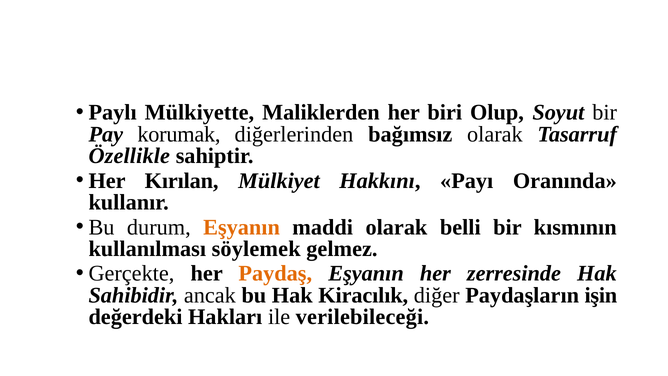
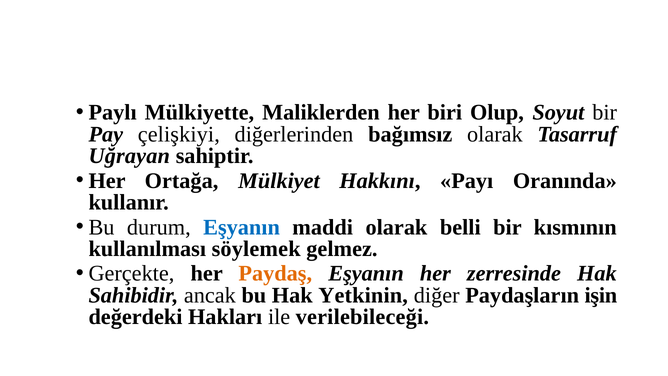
korumak: korumak -> çelişkiyi (179, 134)
Özellikle: Özellikle -> Uğrayan (129, 156)
Kırılan: Kırılan -> Ortağa (182, 181)
Eşyanın colour: orange -> blue (242, 227)
Kiracılık: Kiracılık -> Yetkinin (363, 295)
